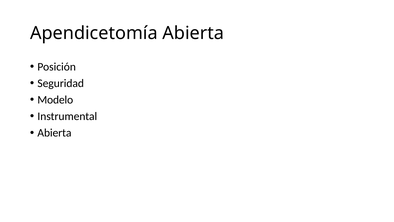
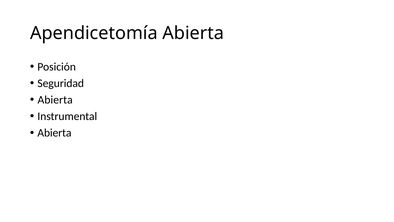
Modelo: Modelo -> Abierta (55, 100)
